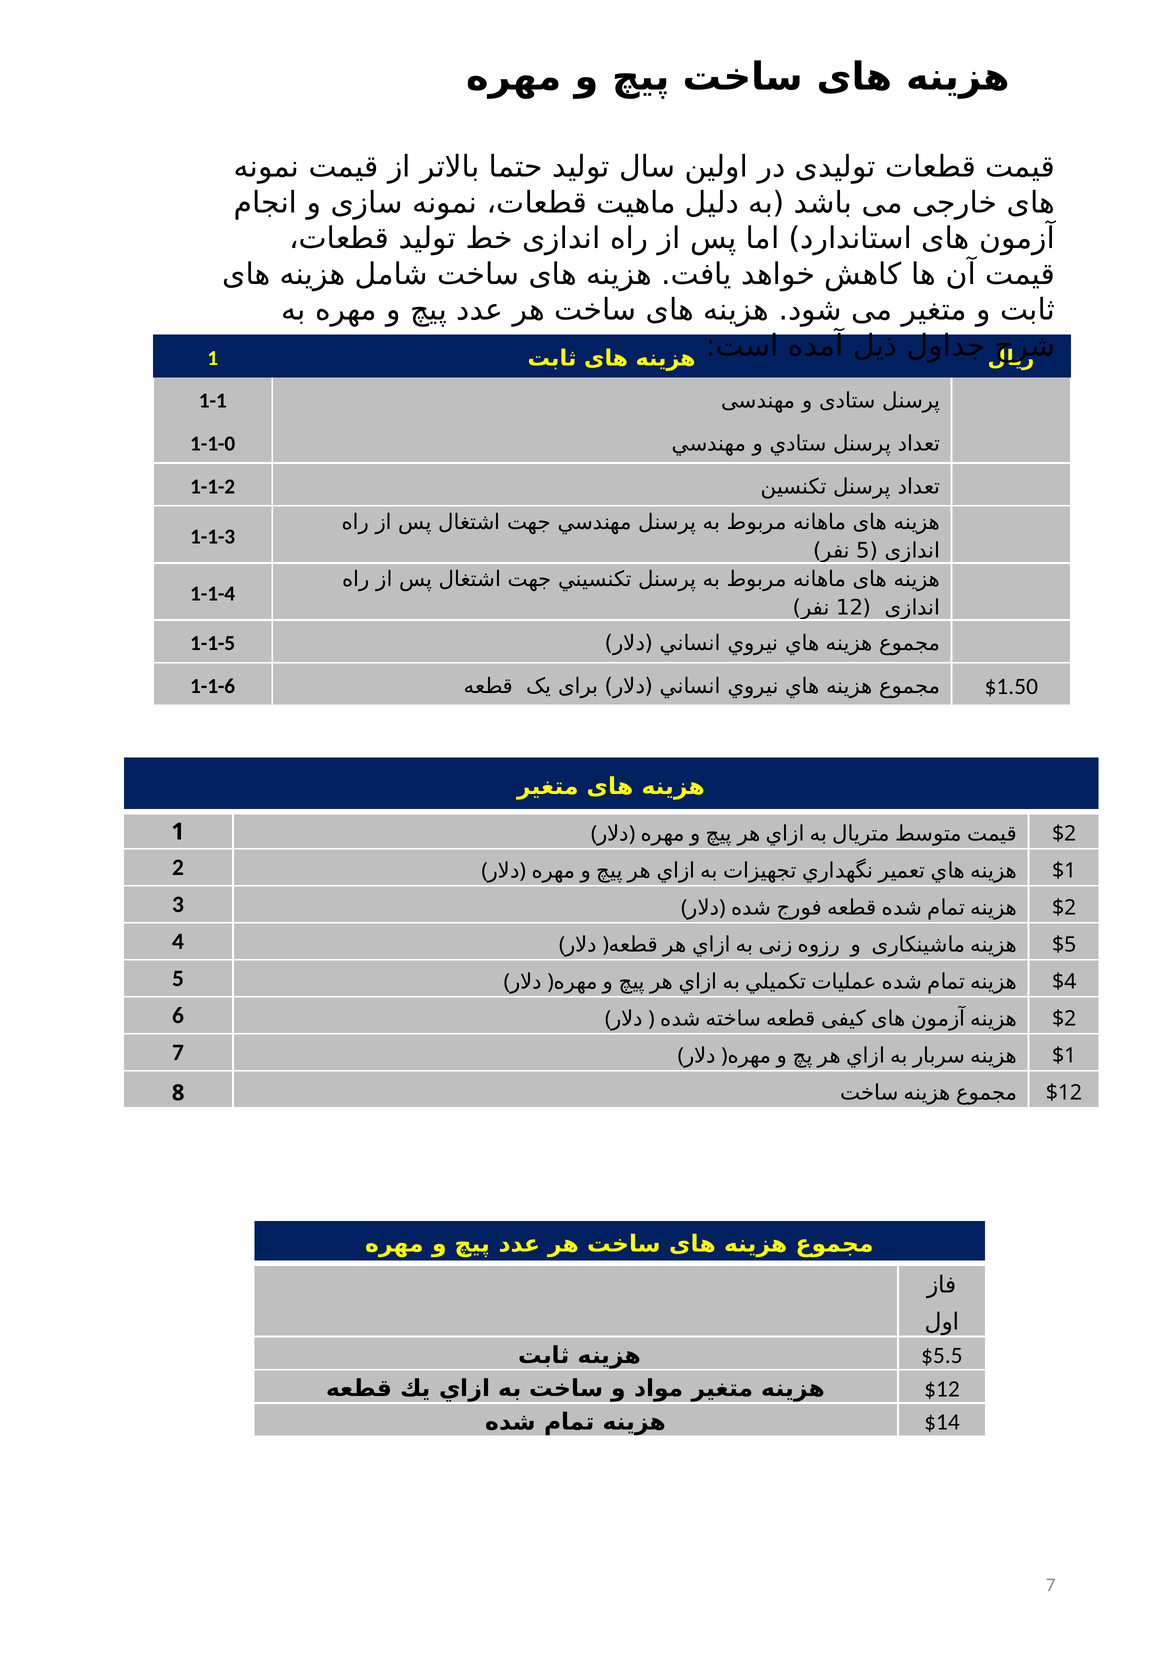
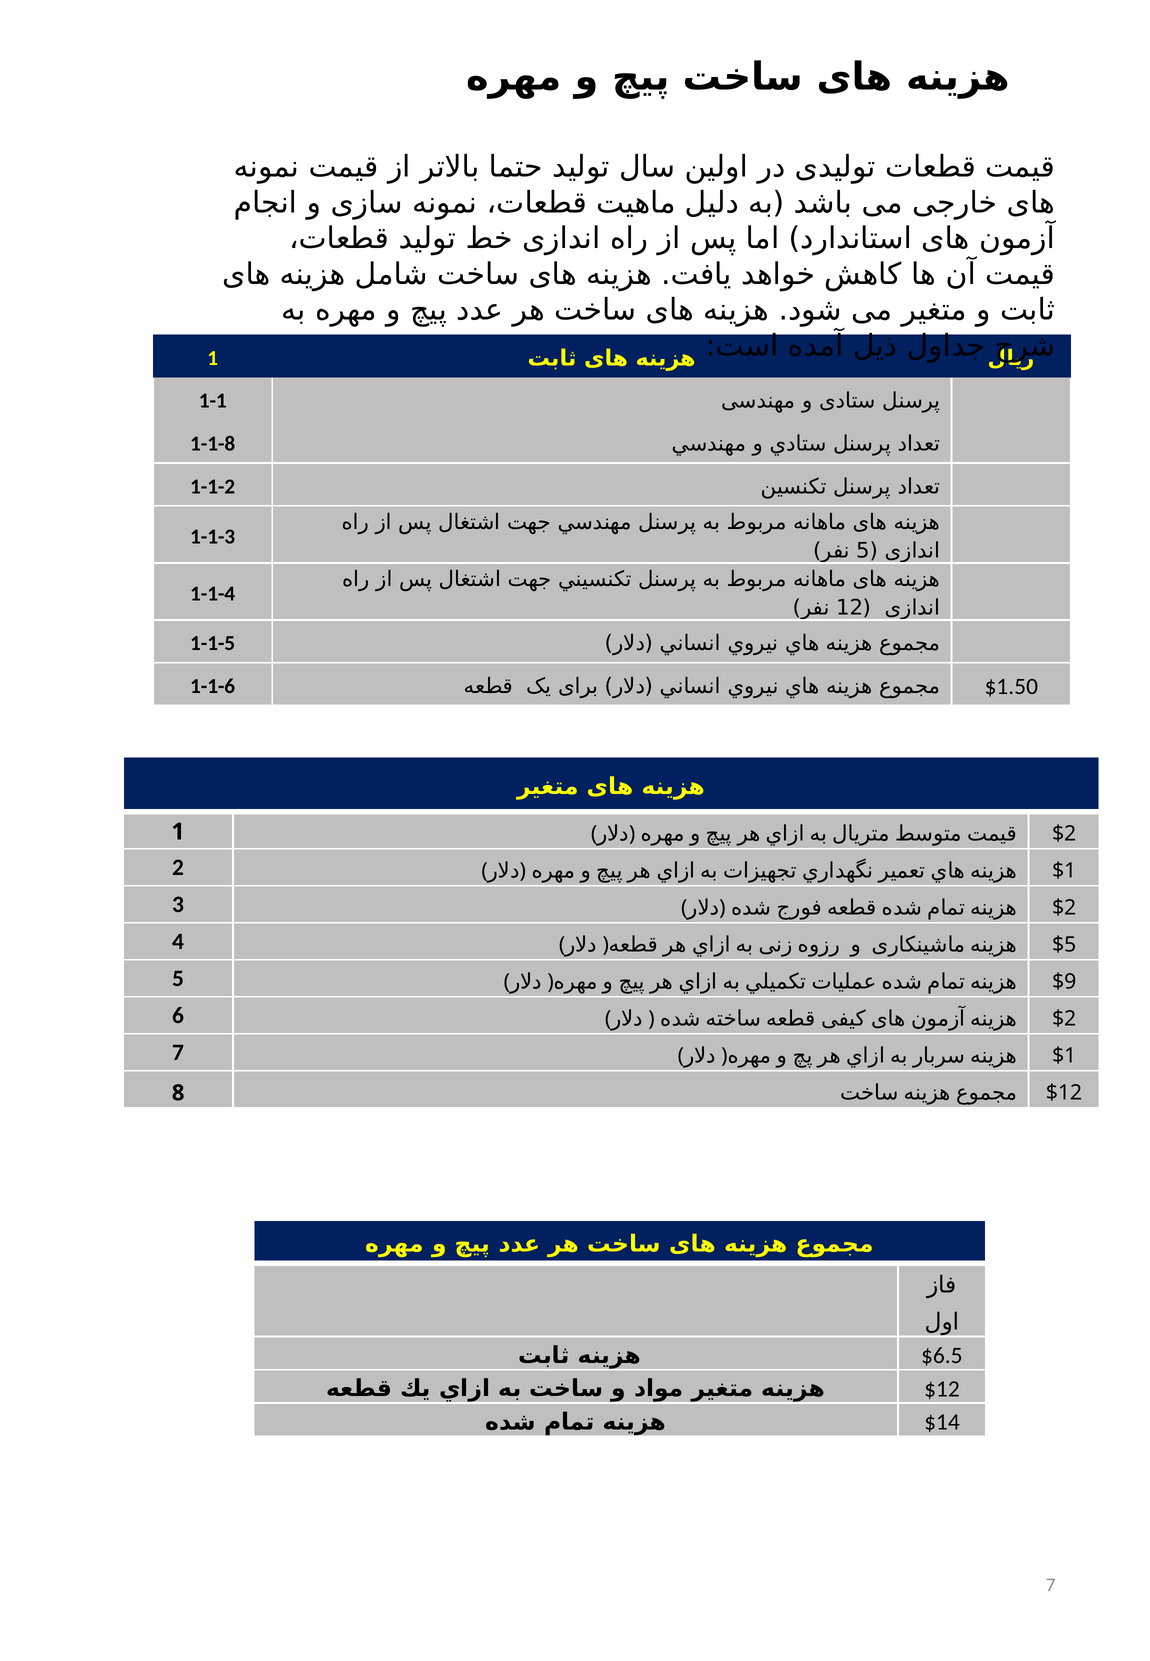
1-1-0: 1-1-0 -> 1-1-8 (213, 444)
$4: $4 -> $9 (1064, 982)
$5.5: $5.5 -> $6.5 (942, 1356)
